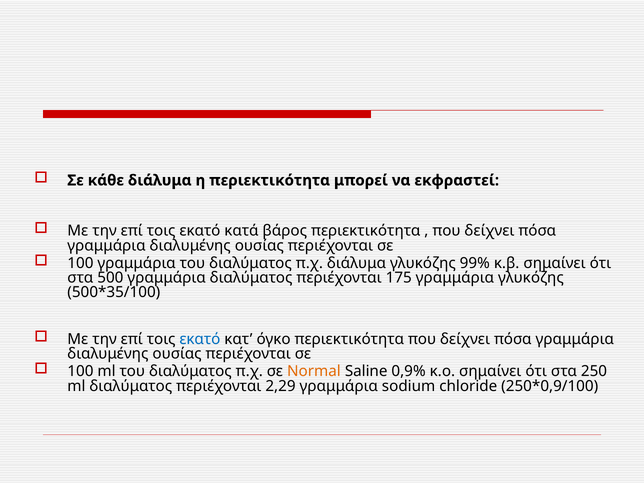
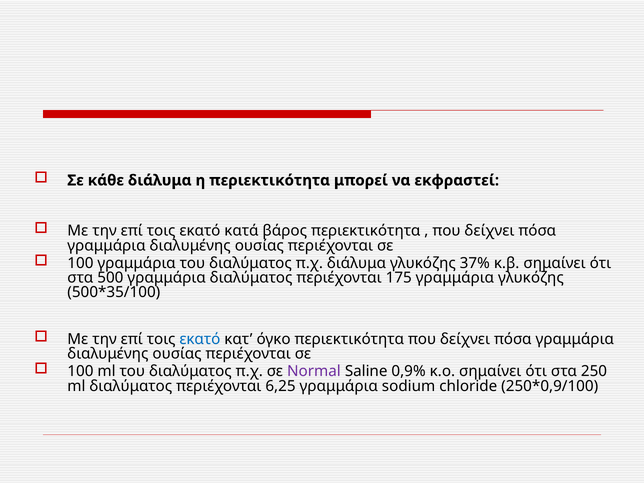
99%: 99% -> 37% (475, 263)
Νormal colour: orange -> purple (314, 371)
2,29: 2,29 -> 6,25 (280, 386)
